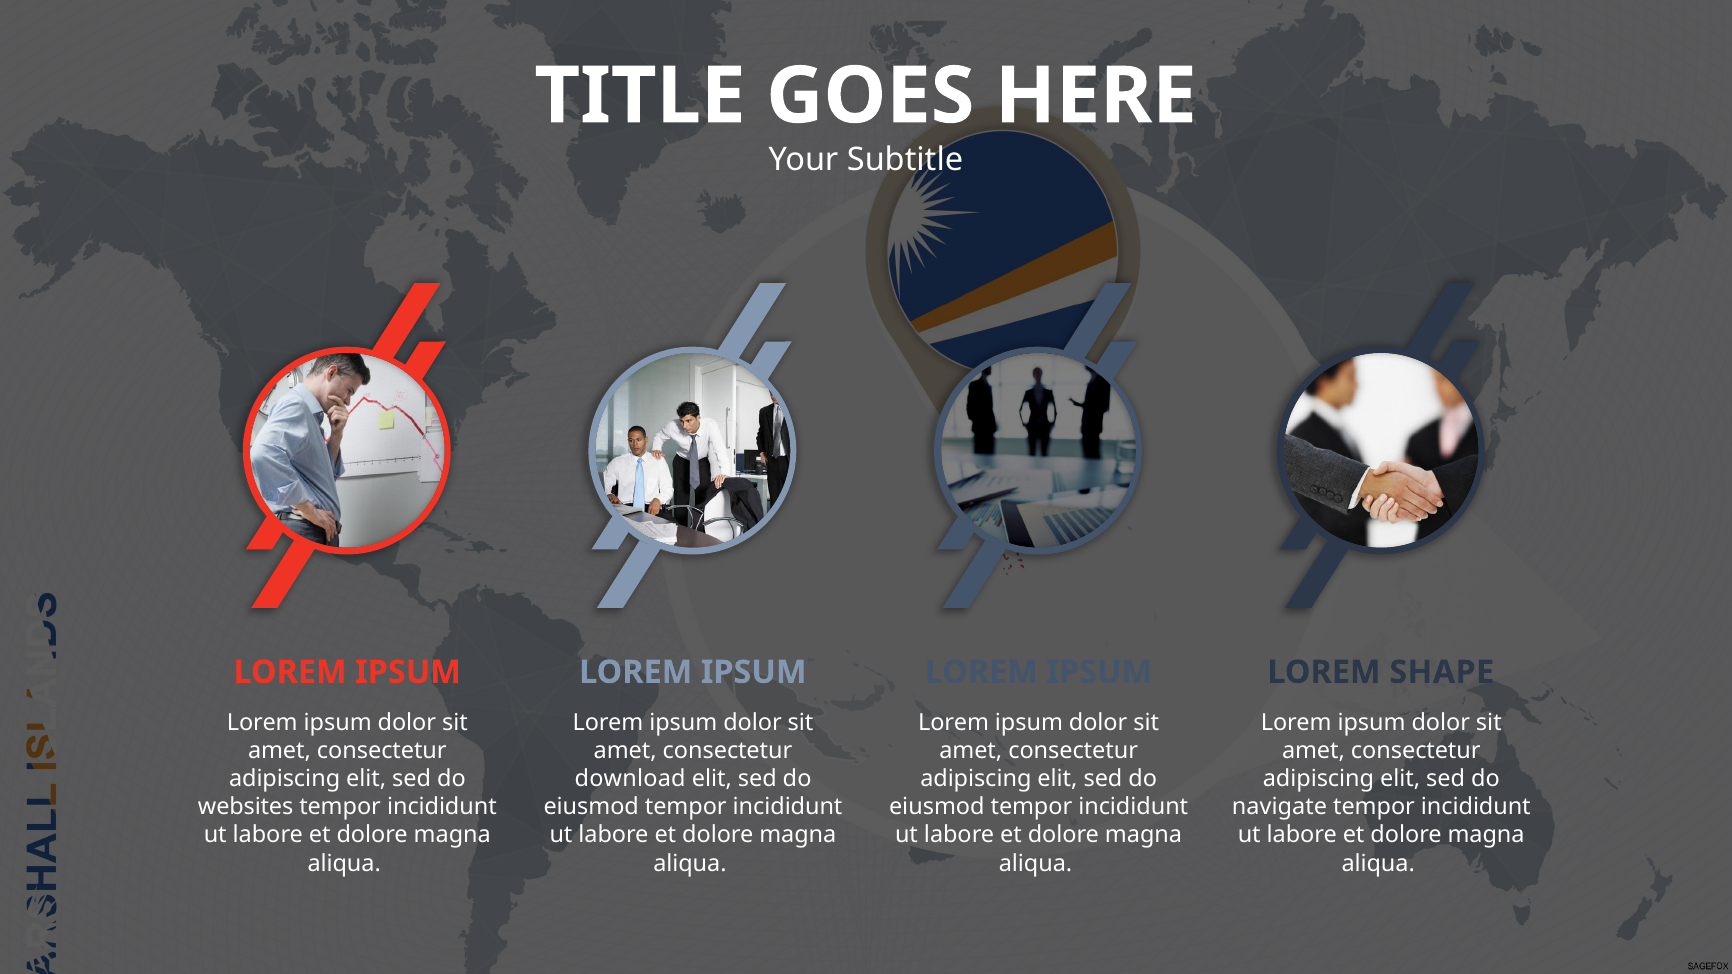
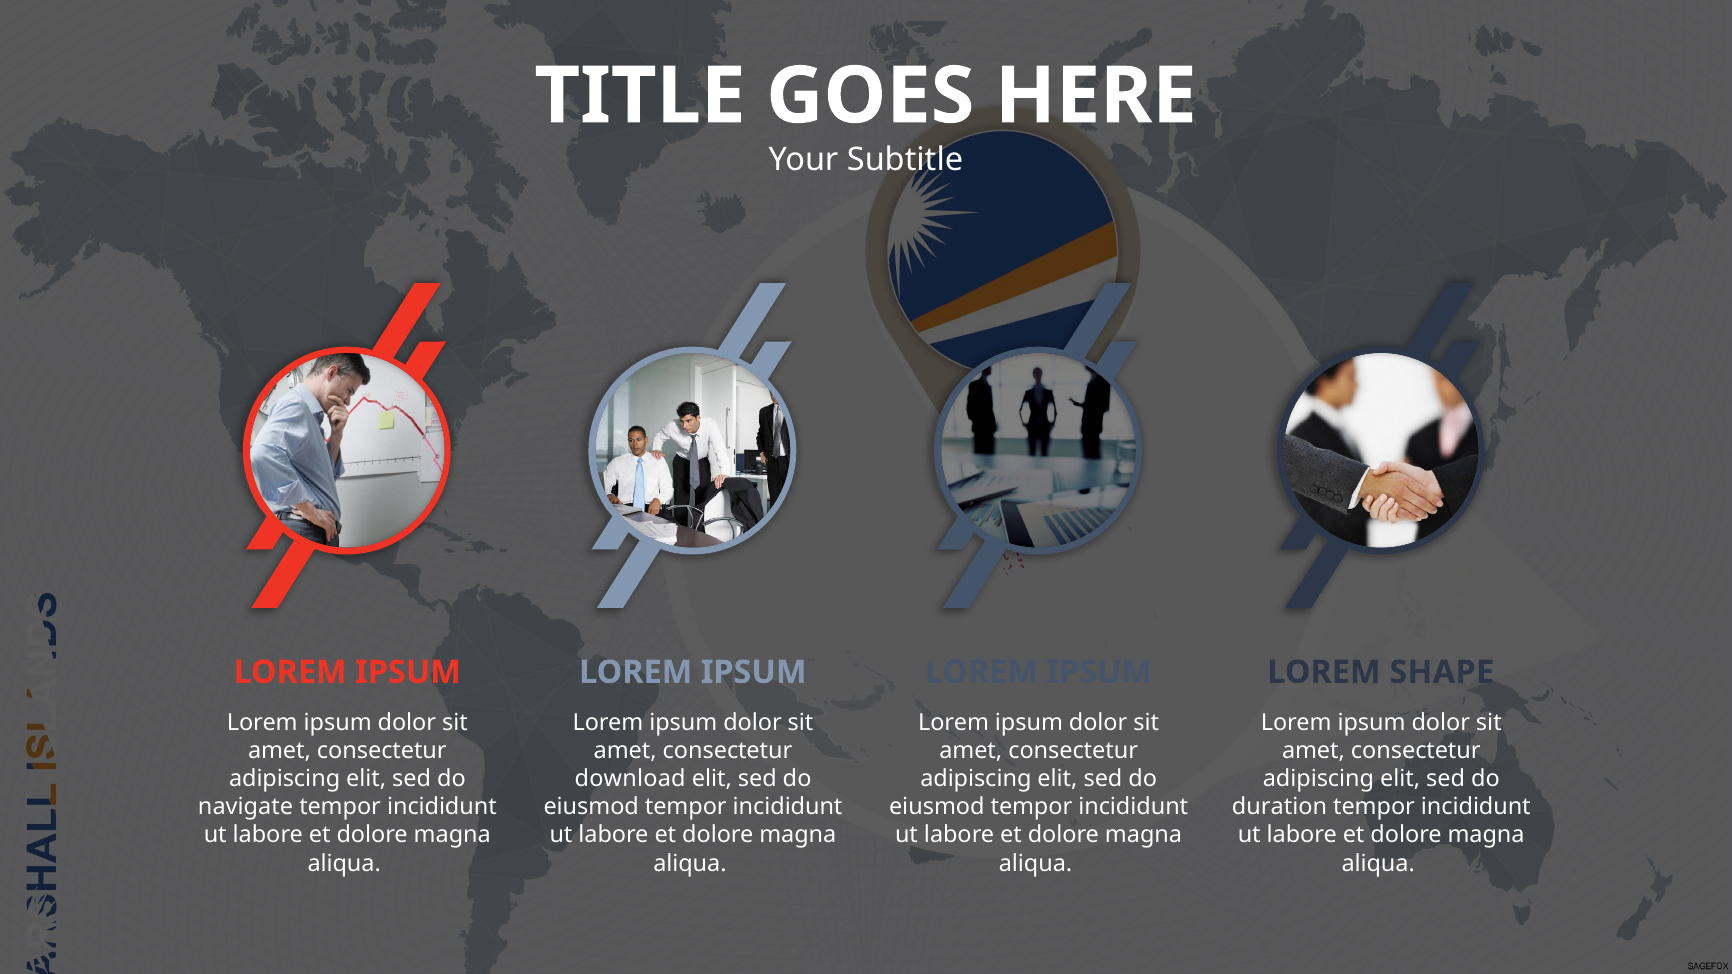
websites: websites -> navigate (246, 807)
navigate: navigate -> duration (1279, 807)
